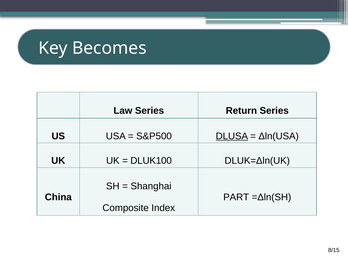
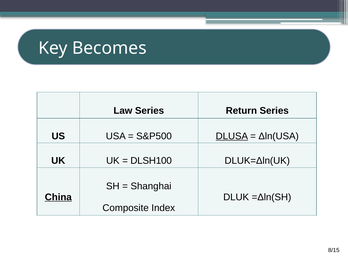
DLUK100: DLUK100 -> DLSH100 (151, 161)
China underline: none -> present (58, 197)
PART: PART -> DLUK (236, 197)
